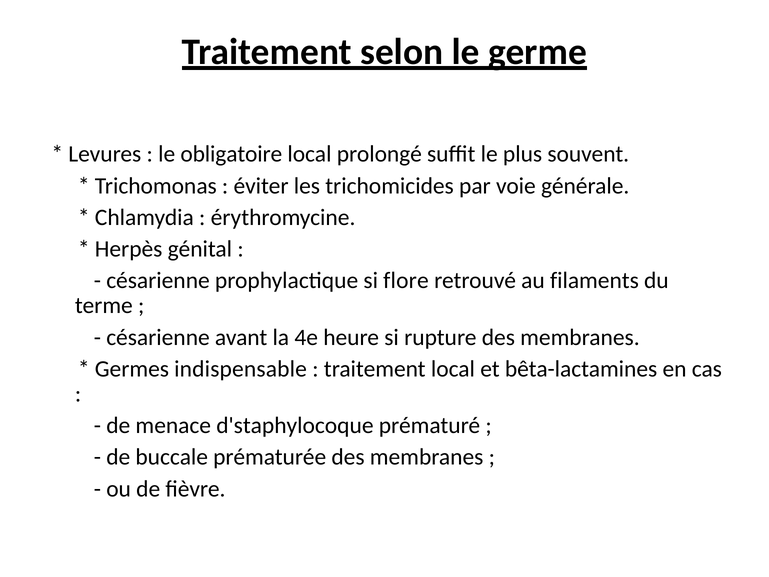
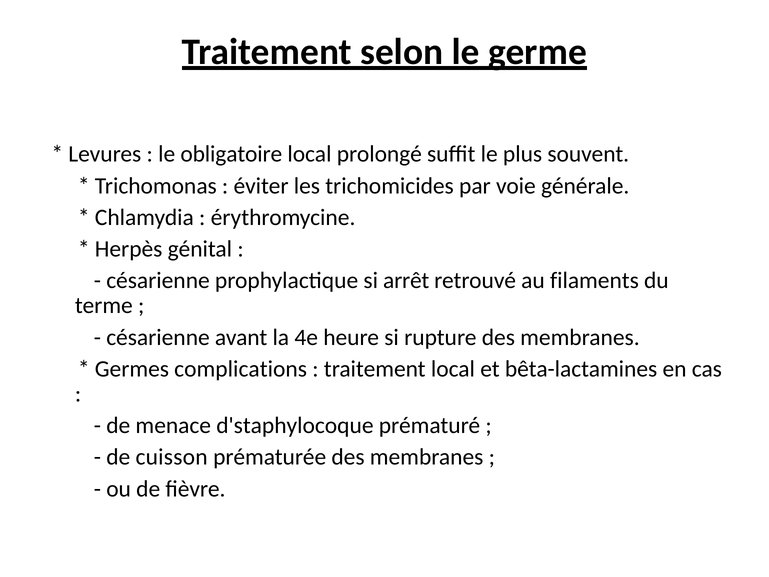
flore: flore -> arrêt (406, 280)
indispensable: indispensable -> complications (241, 369)
buccale: buccale -> cuisson (172, 457)
